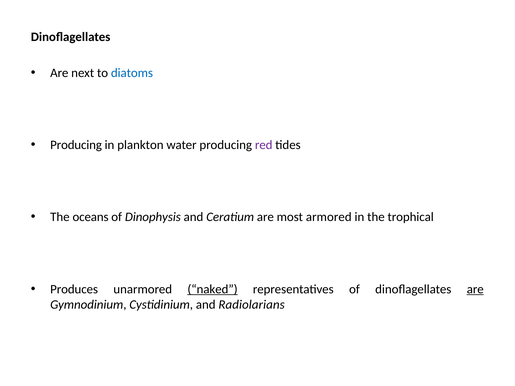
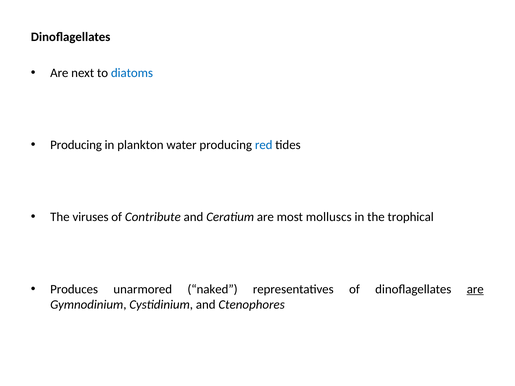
red colour: purple -> blue (264, 145)
oceans: oceans -> viruses (91, 217)
Dinophysis: Dinophysis -> Contribute (153, 217)
armored: armored -> molluscs (329, 217)
naked underline: present -> none (213, 289)
Radiolarians: Radiolarians -> Ctenophores (252, 305)
